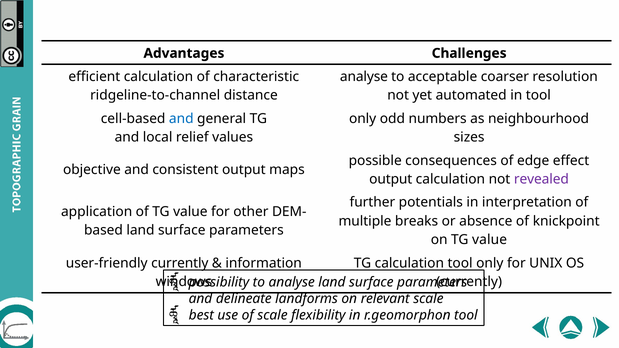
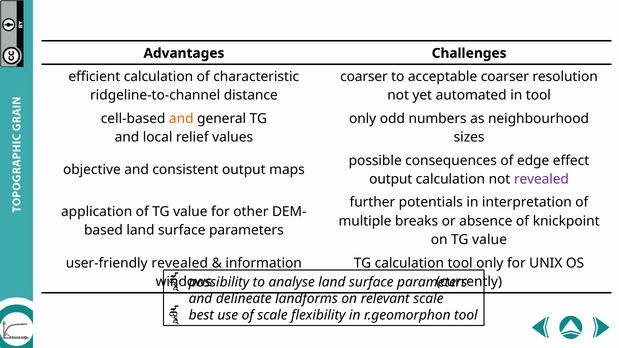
analyse: analyse -> coarser (364, 77)
and colour: blue -> orange (181, 119)
user-friendly currently: currently -> revealed (180, 263)
